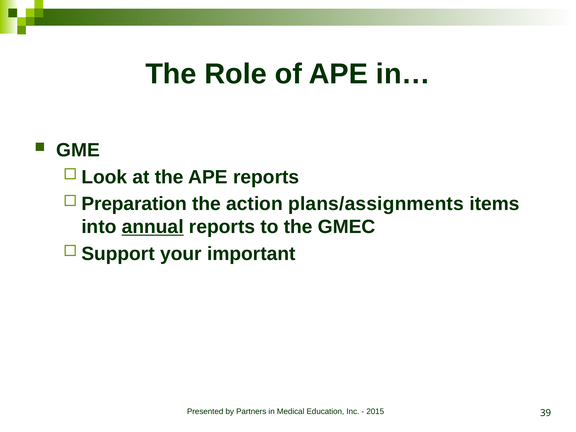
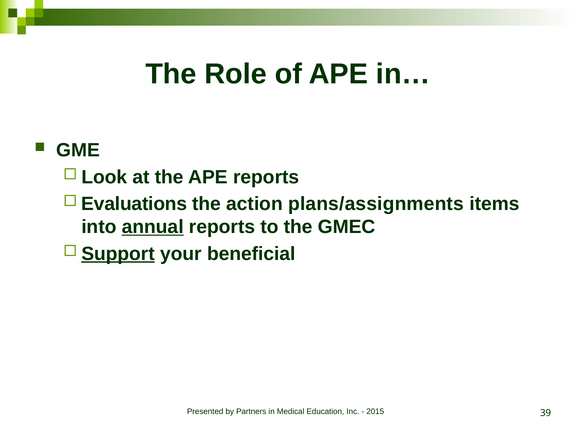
Preparation: Preparation -> Evaluations (134, 204)
Support underline: none -> present (118, 254)
important: important -> beneficial (251, 254)
